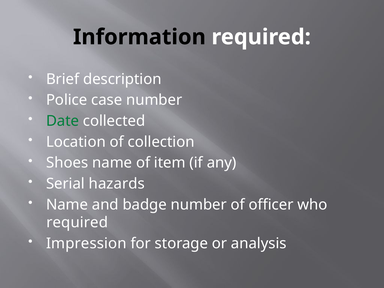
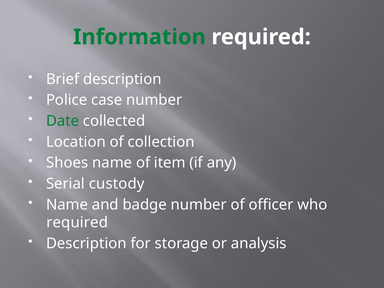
Information colour: black -> green (139, 37)
hazards: hazards -> custody (117, 184)
Impression: Impression -> Description (86, 243)
